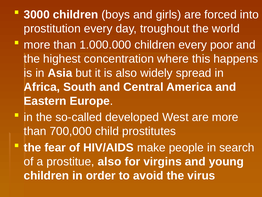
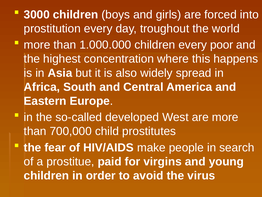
prostitue also: also -> paid (110, 161)
